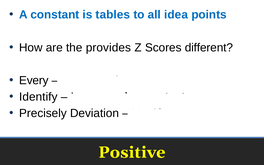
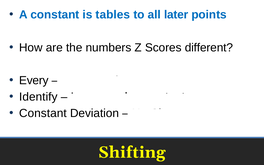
idea: idea -> later (176, 15)
provides: provides -> numbers (108, 48)
Precisely: Precisely -> Constant (43, 113)
Positive: Positive -> Shifting (132, 152)
